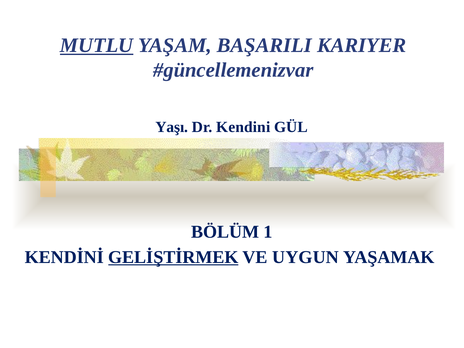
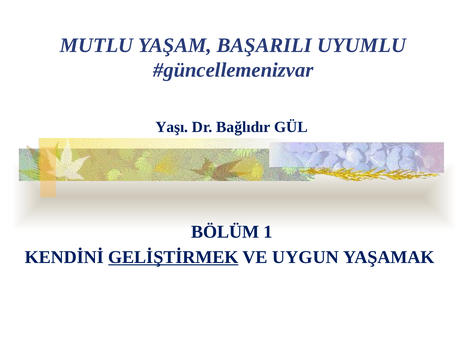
MUTLU underline: present -> none (97, 45)
KARIYER: KARIYER -> UYUMLU (362, 45)
Kendini: Kendini -> Bağlıdır (243, 127)
